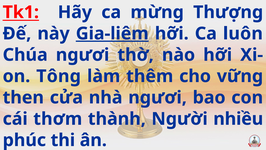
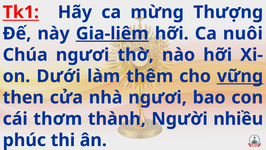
luôn: luôn -> nuôi (243, 33)
Tông: Tông -> Dưới (59, 76)
vững underline: none -> present (240, 76)
